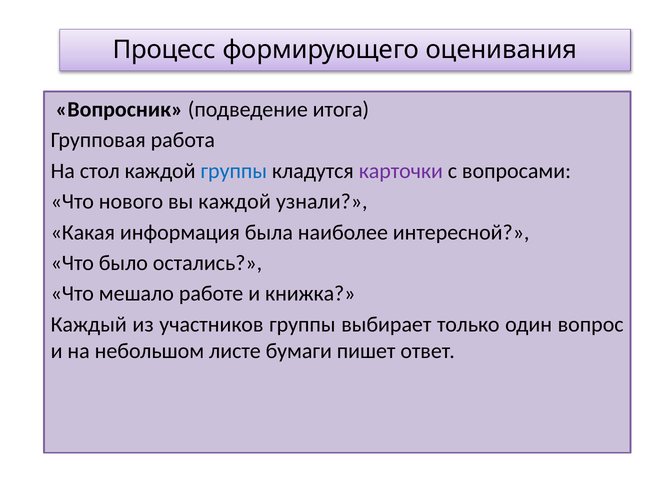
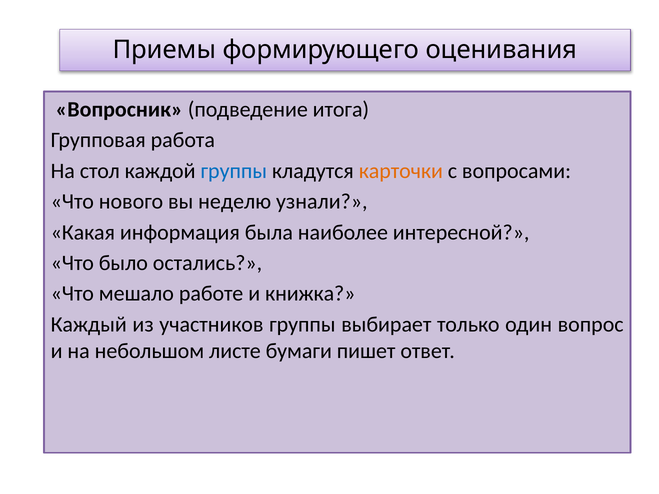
Процесс: Процесс -> Приемы (164, 50)
карточки colour: purple -> orange (401, 171)
вы каждой: каждой -> неделю (235, 202)
